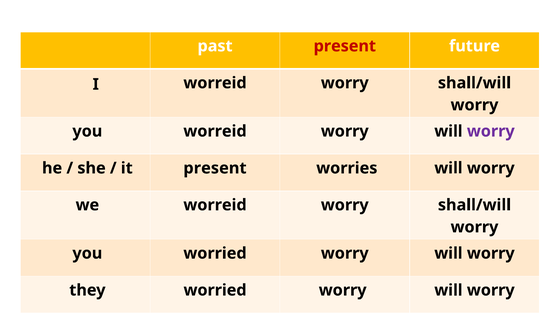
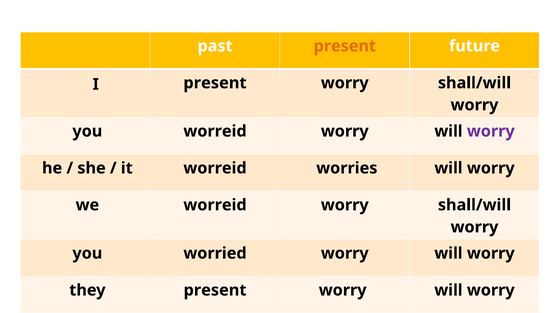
present colour: red -> orange (345, 46)
I worreid: worreid -> present (215, 83)
it present: present -> worreid (215, 168)
they worried: worried -> present (215, 290)
